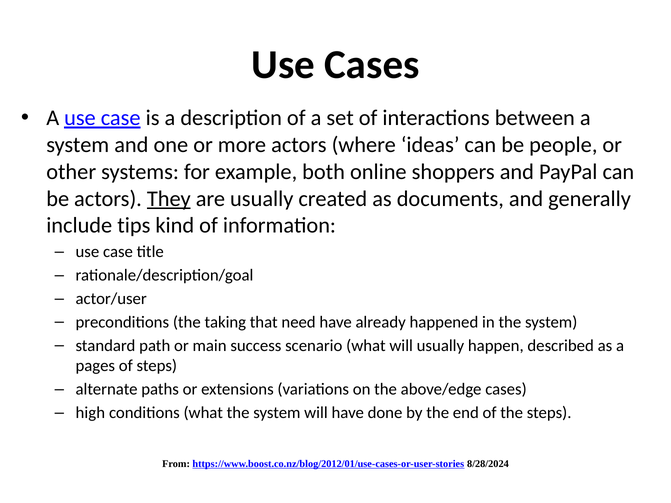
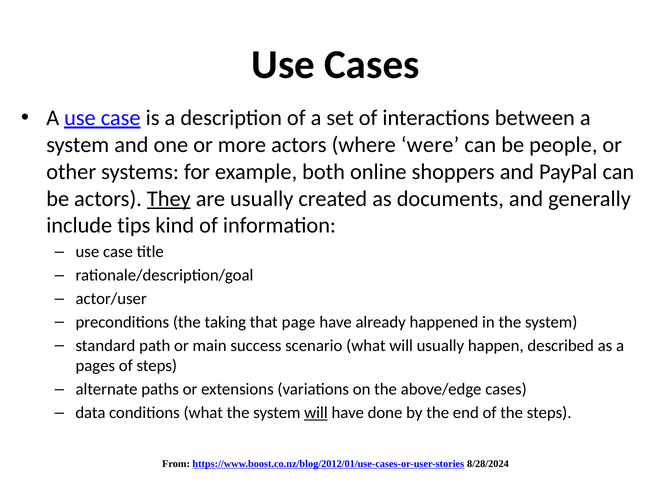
ideas: ideas -> were (430, 145)
need: need -> page (298, 323)
high: high -> data (90, 413)
will underline: none -> present (316, 413)
